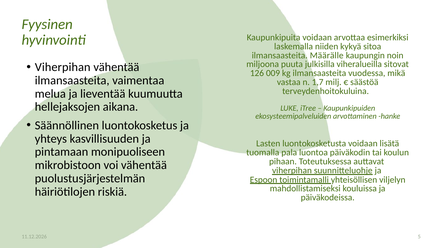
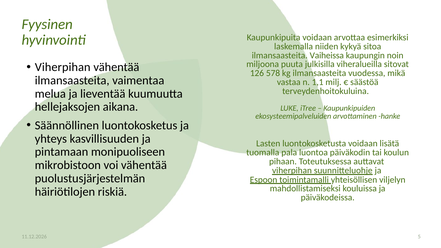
Määrälle: Määrälle -> Vaiheissa (327, 55)
009: 009 -> 578 (273, 73)
1,7: 1,7 -> 1,1 (318, 82)
